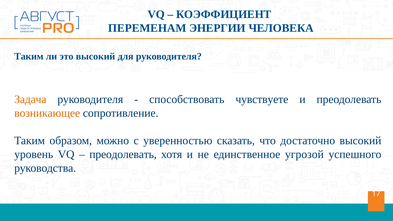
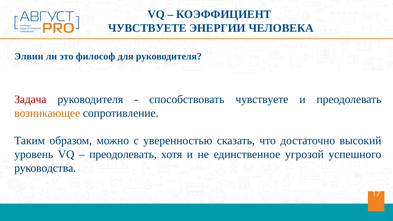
ПЕРЕМЕНАМ: ПЕРЕМЕНАМ -> ЧУВСТВУЕТЕ (147, 28)
Таким: Таким -> Элвин (29, 57)
это высокий: высокий -> философ (95, 57)
Задача colour: orange -> red (30, 99)
